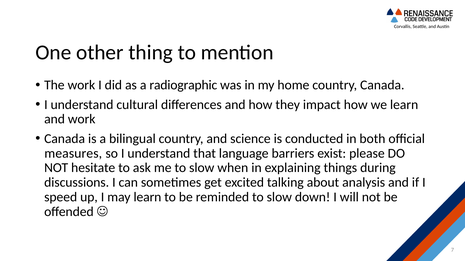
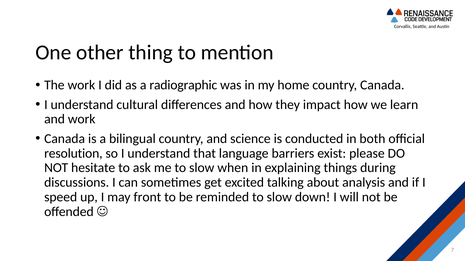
measures: measures -> resolution (73, 154)
may learn: learn -> front (147, 198)
